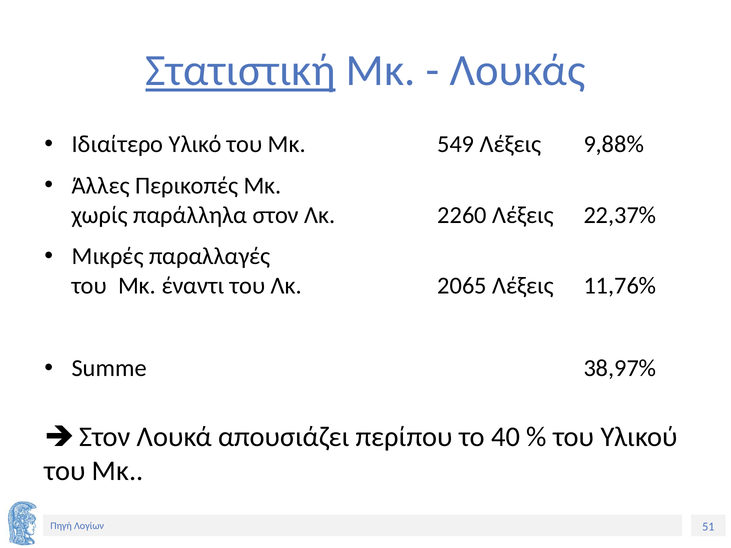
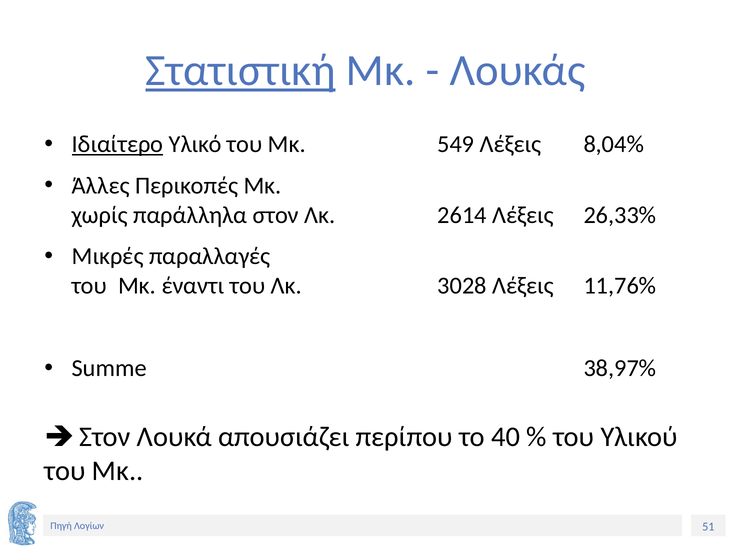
Ιδιαίτερο underline: none -> present (118, 144)
9,88%: 9,88% -> 8,04% (614, 144)
2260: 2260 -> 2614 (462, 215)
22,37%: 22,37% -> 26,33% (620, 215)
2065: 2065 -> 3028 (462, 286)
